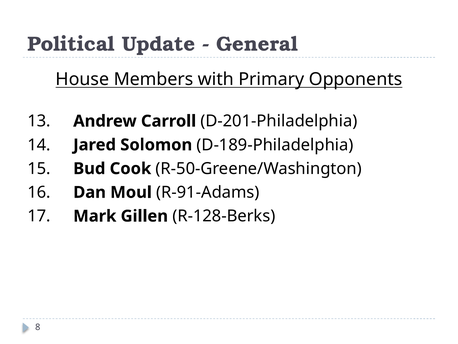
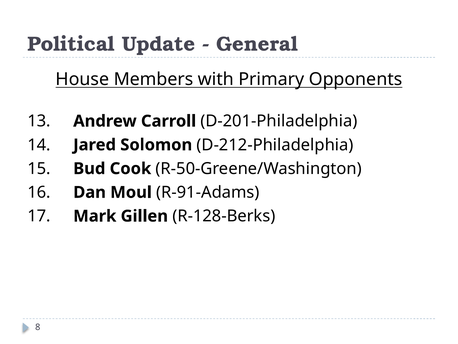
D-189-Philadelphia: D-189-Philadelphia -> D-212-Philadelphia (275, 145)
